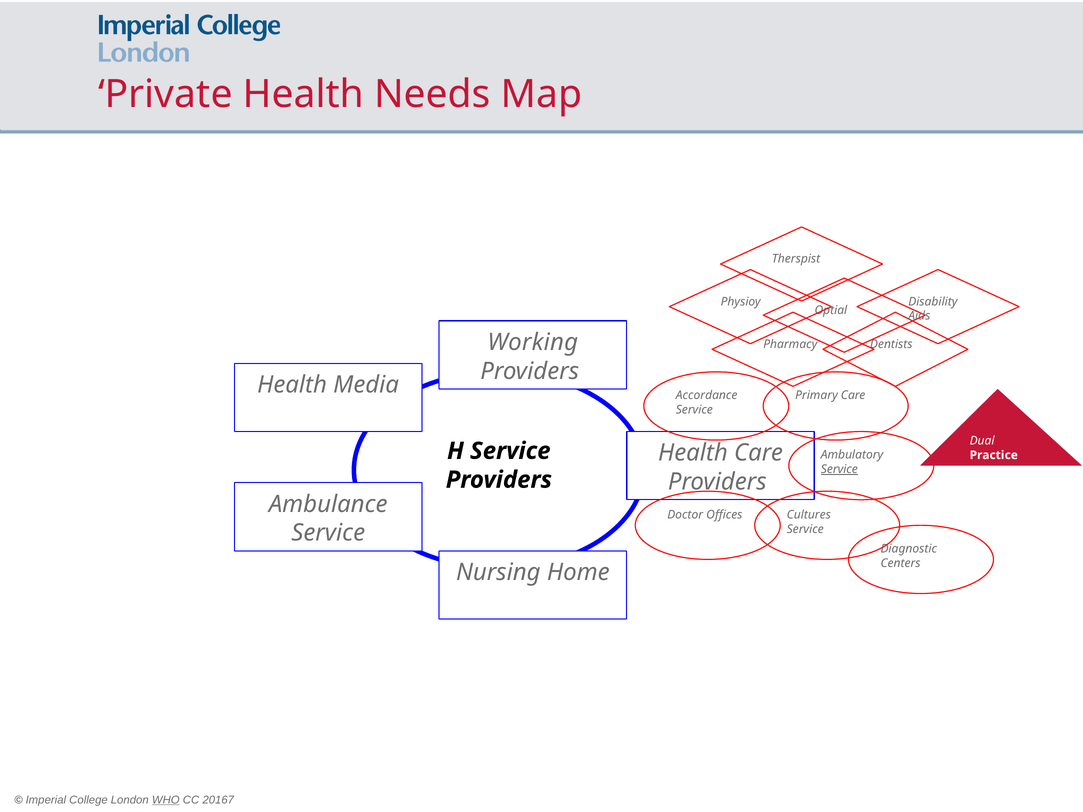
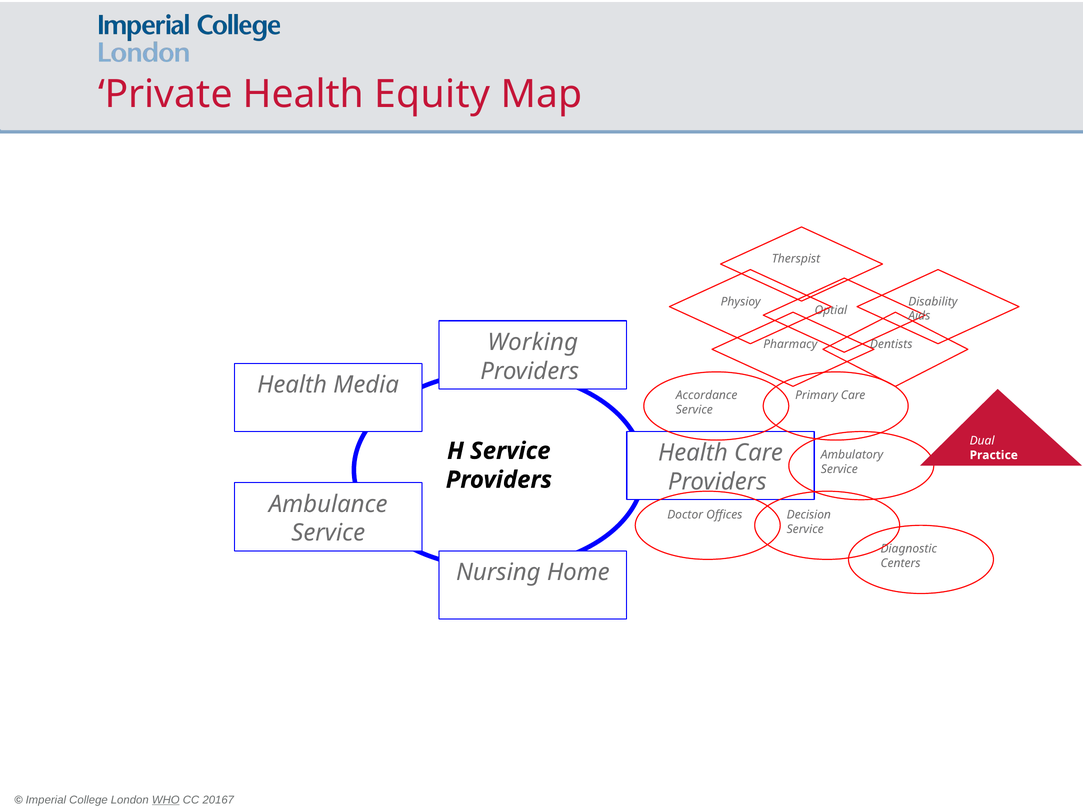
Needs: Needs -> Equity (432, 94)
Service underline: present -> none (839, 470)
Cultures: Cultures -> Decision (809, 515)
